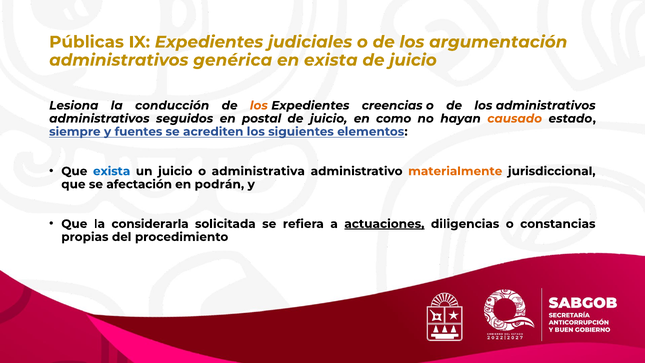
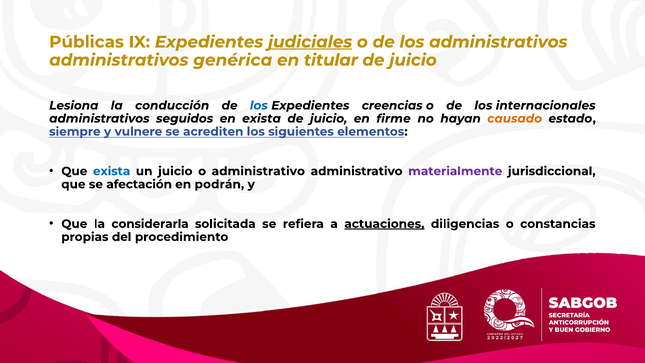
judiciales underline: none -> present (310, 42)
los argumentación: argumentación -> administrativos (498, 42)
en exista: exista -> titular (331, 60)
los colour: orange -> blue (259, 105)
los administrativos: administrativos -> internacionales (546, 105)
en postal: postal -> exista (261, 119)
como: como -> firme (394, 119)
fuentes: fuentes -> vulnere (138, 132)
o administrativa: administrativa -> administrativo (258, 171)
materialmente colour: orange -> purple (455, 171)
